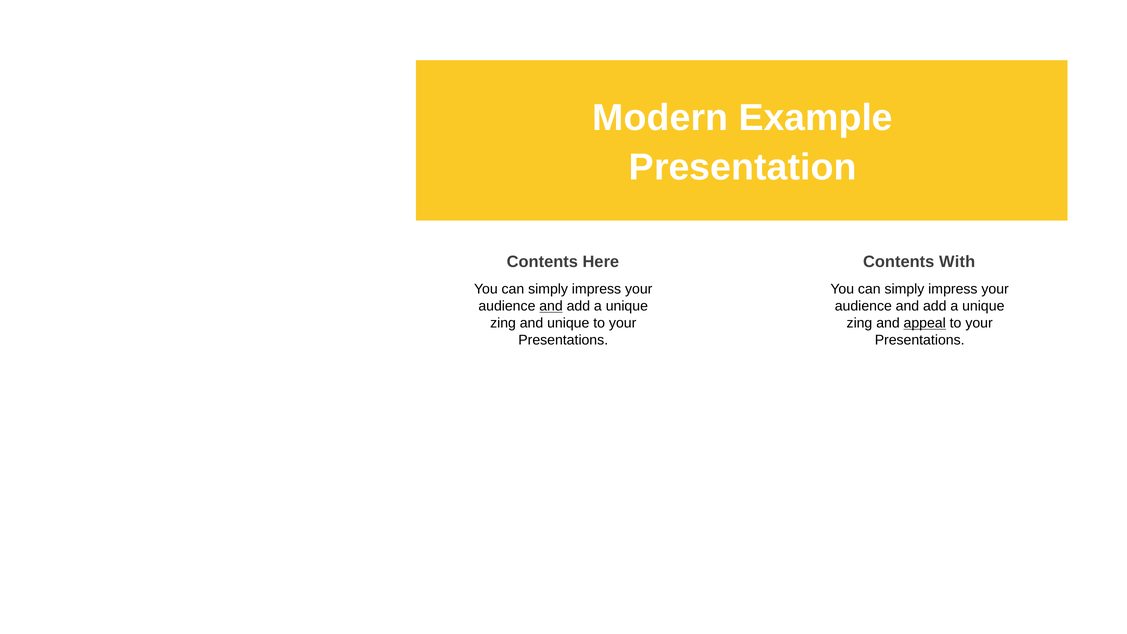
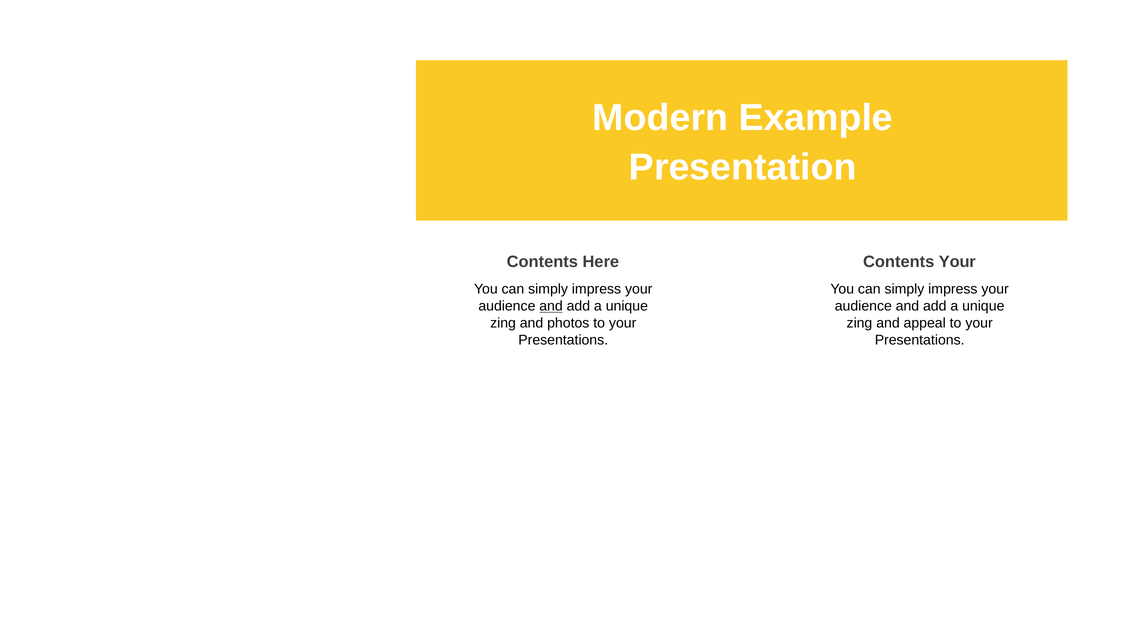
Contents With: With -> Your (957, 262)
and unique: unique -> photos (568, 323)
appeal underline: present -> none (925, 323)
